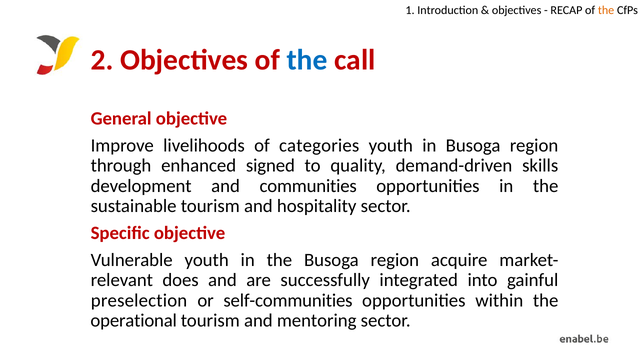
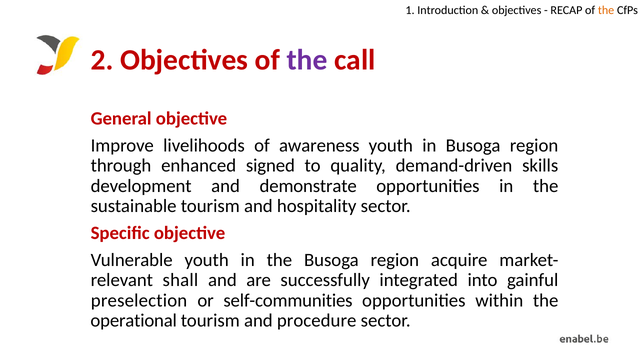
the colour: blue -> purple (307, 60)
categories: categories -> awareness (319, 146)
communities: communities -> demonstrate (308, 186)
does: does -> shall (180, 280)
mentoring: mentoring -> procedure (317, 321)
